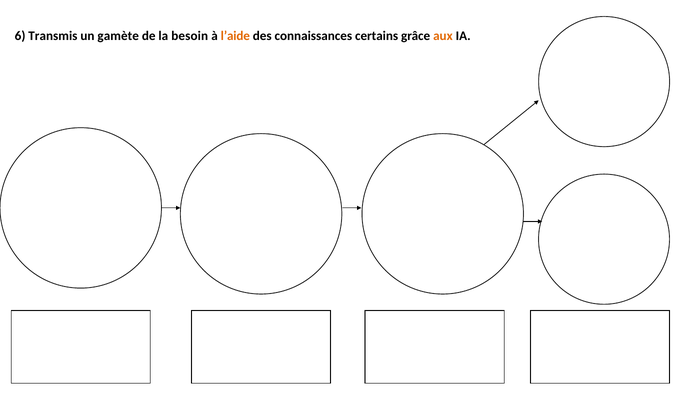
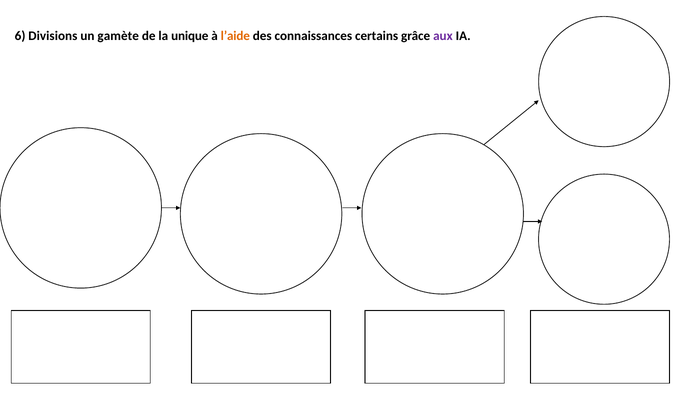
Transmis: Transmis -> Divisions (53, 36)
besoin: besoin -> unique (190, 36)
aux colour: orange -> purple (443, 36)
